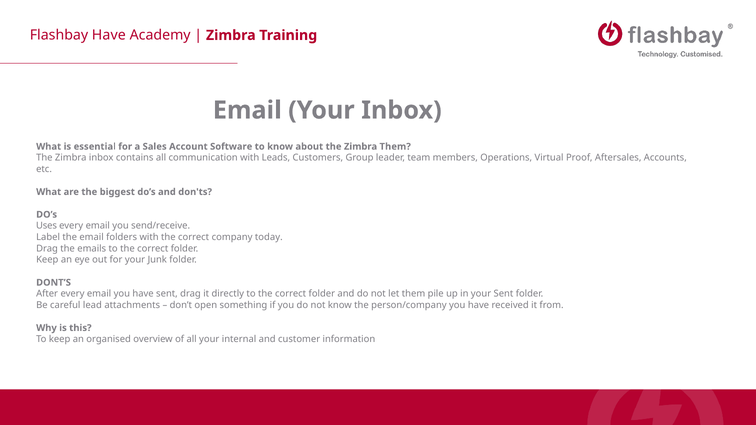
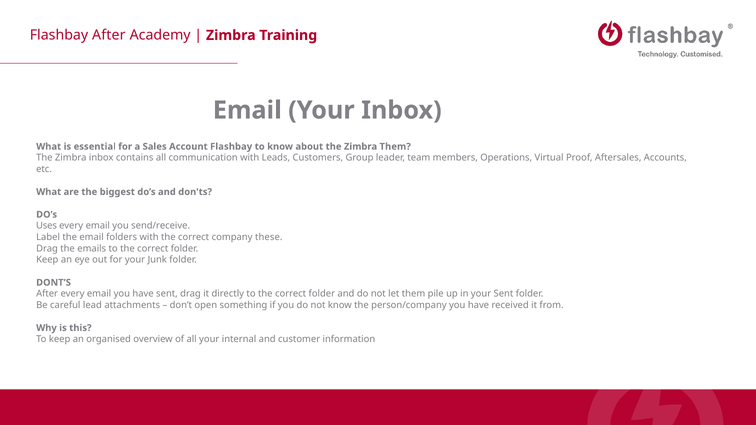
Have: Have -> After (109, 35)
Account Software: Software -> Flashbay (231, 147)
today: today -> these (269, 237)
